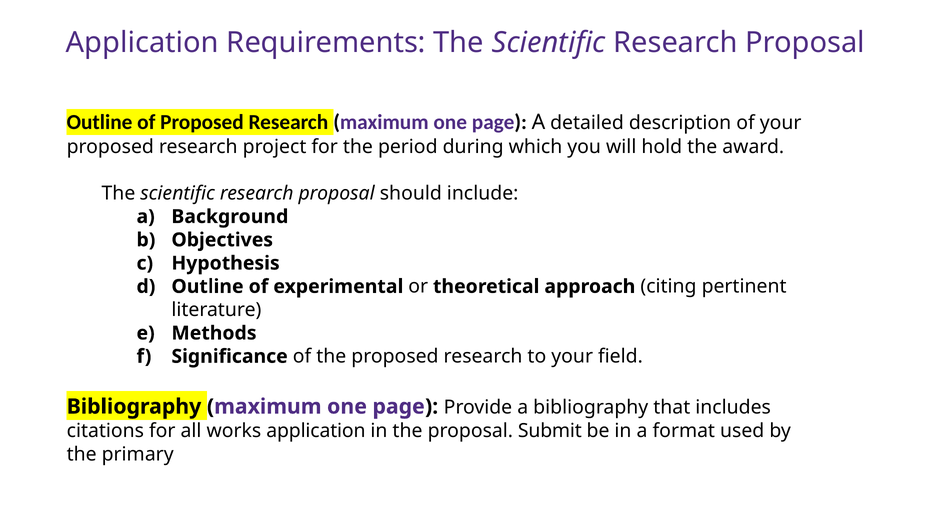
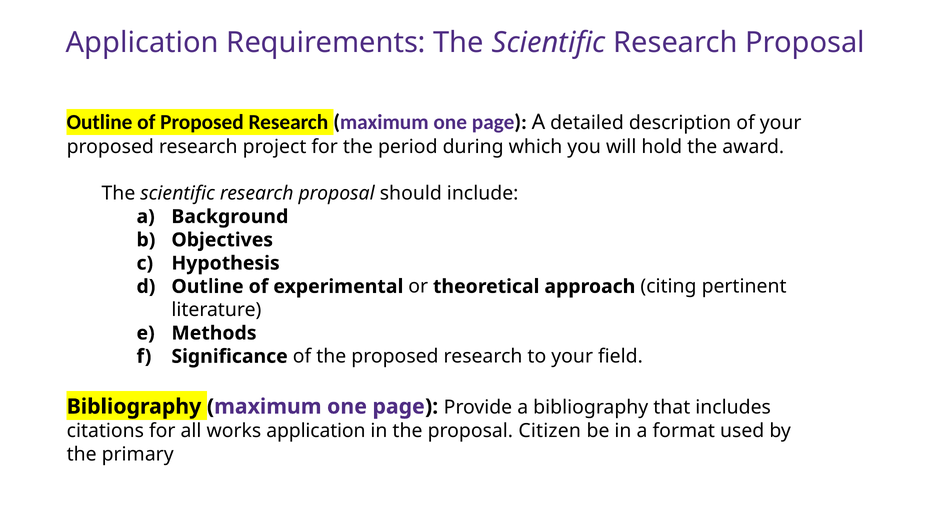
Submit: Submit -> Citizen (550, 431)
